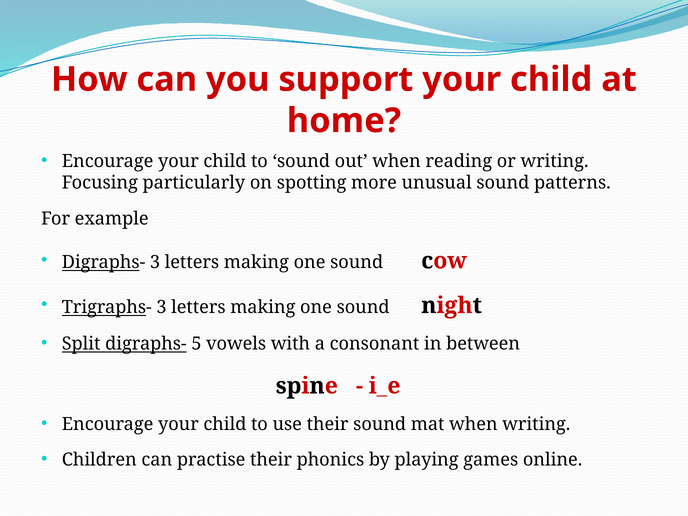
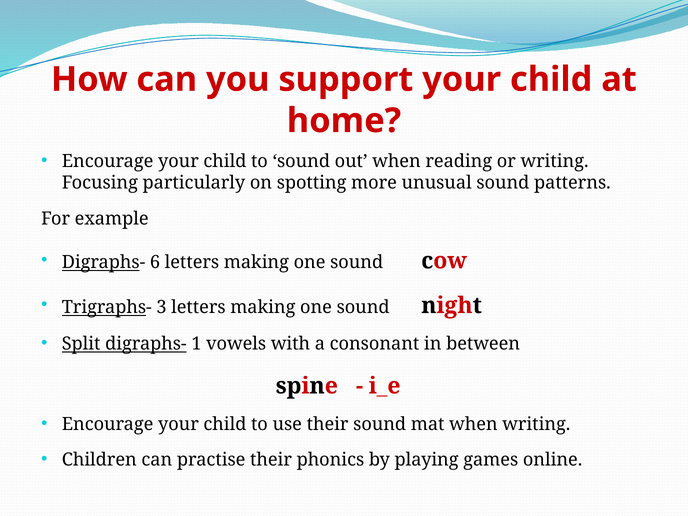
Digraphs- 3: 3 -> 6 (155, 262)
5: 5 -> 1 (196, 344)
